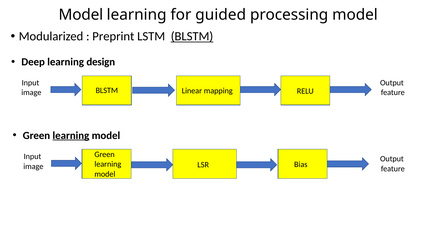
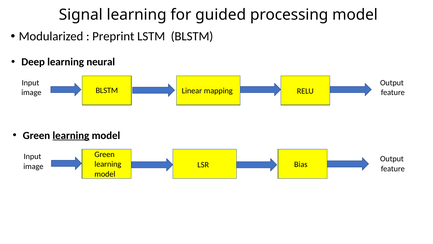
Model: Model -> Signal (81, 15)
BLSTM underline: present -> none (192, 36)
design: design -> neural (101, 62)
